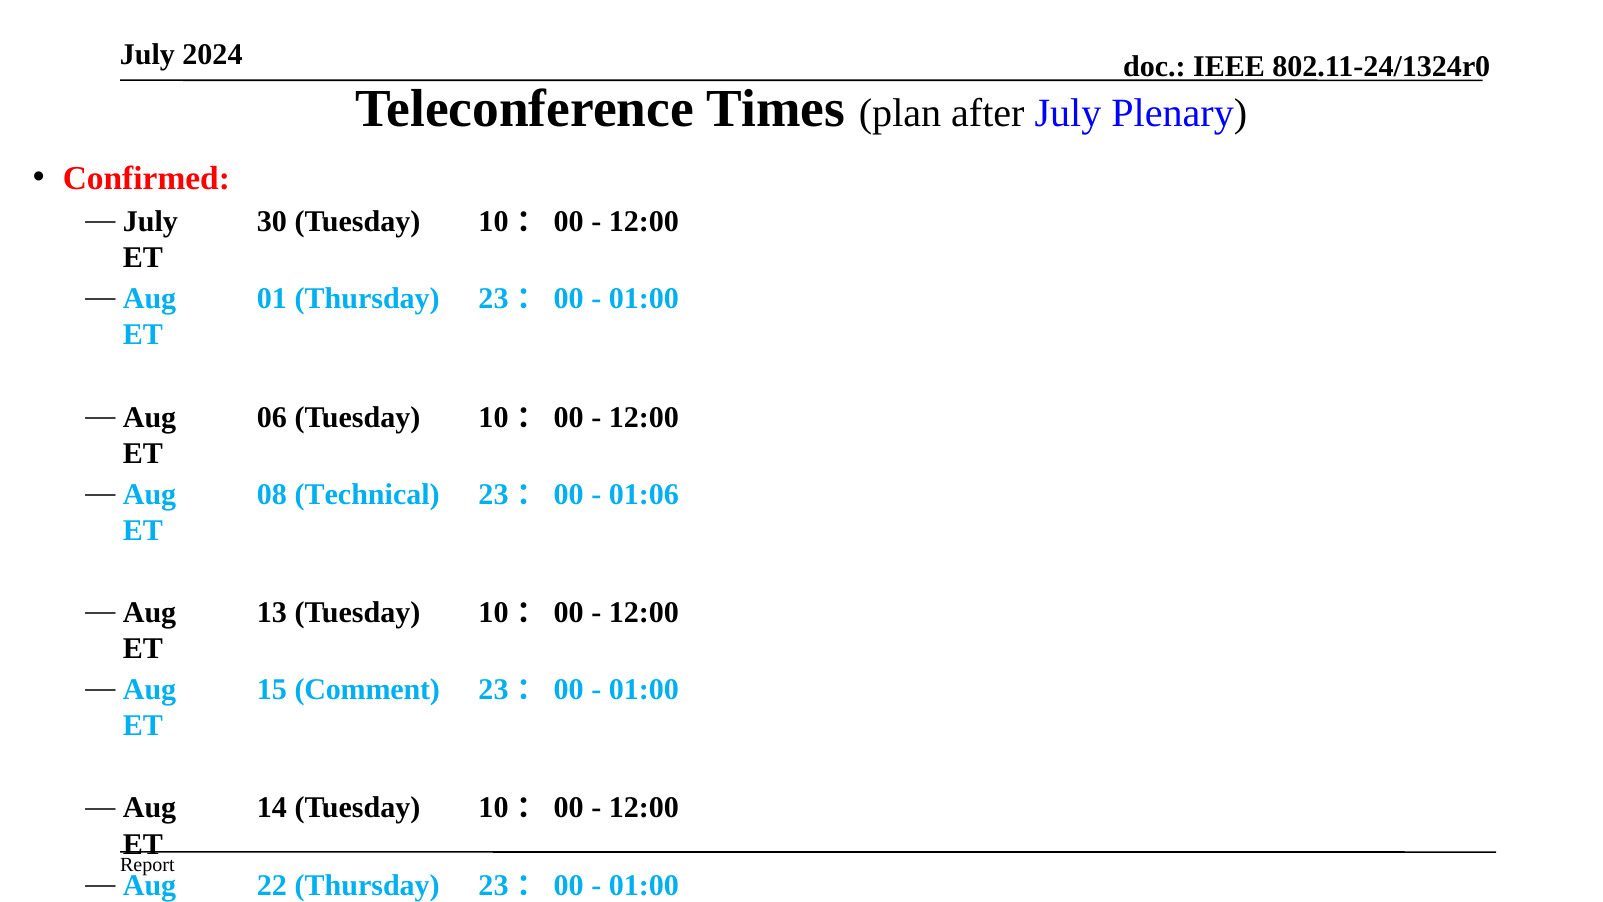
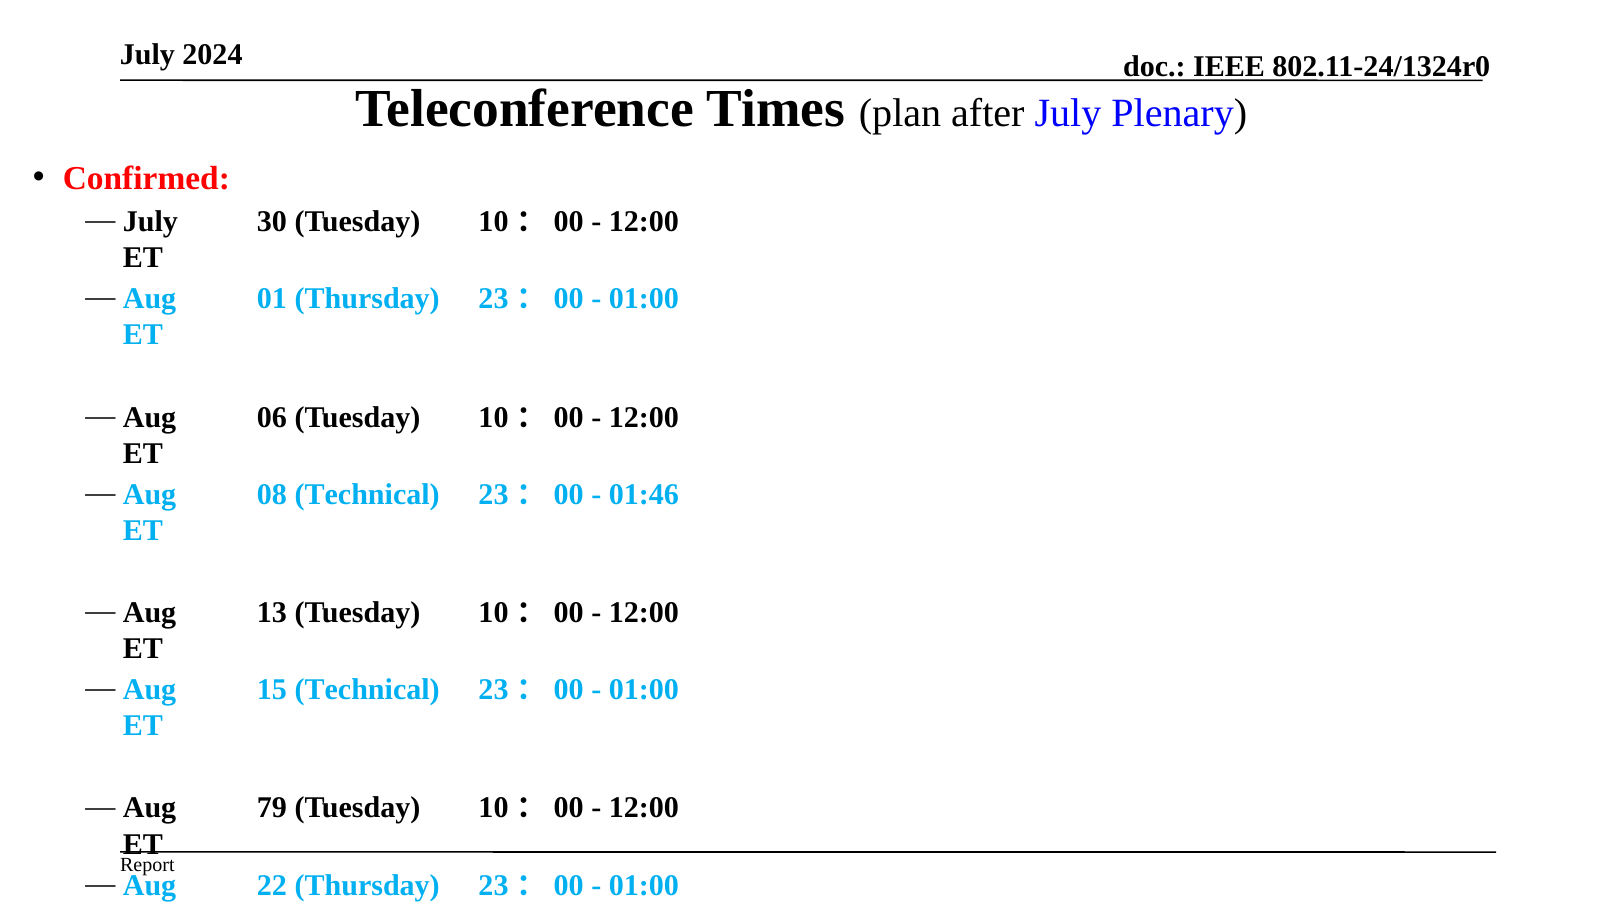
01:06: 01:06 -> 01:46 (644, 494)
15 Comment: Comment -> Technical (367, 690)
14: 14 -> 79 (272, 808)
